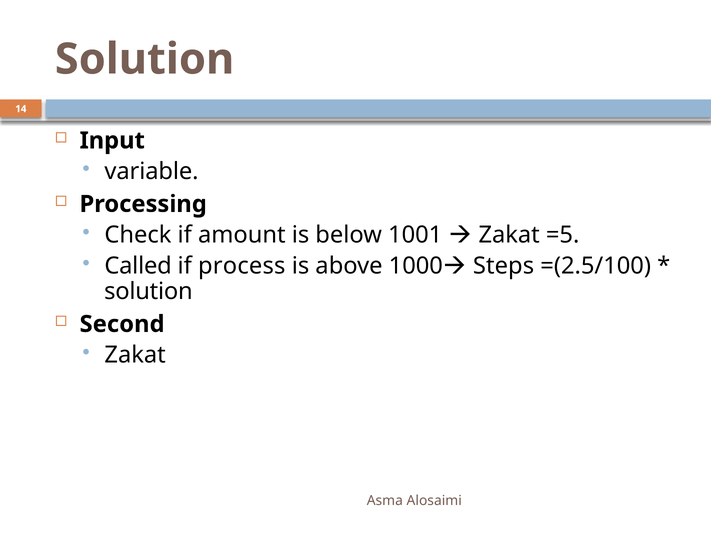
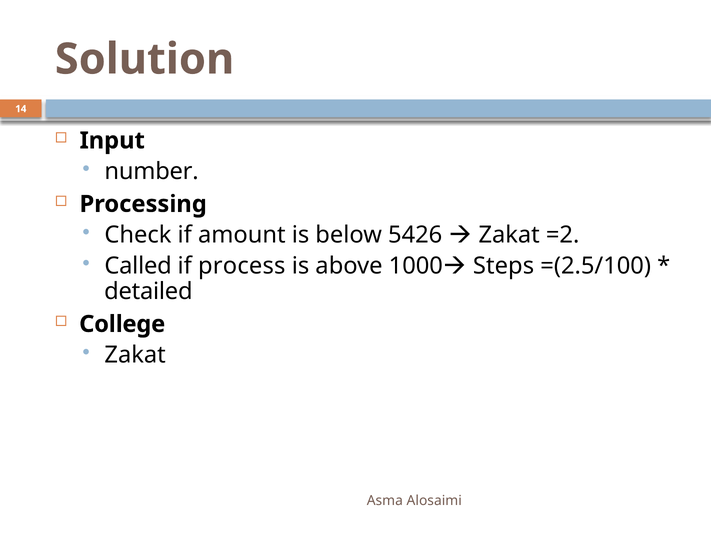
variable: variable -> number (152, 172)
1001: 1001 -> 5426 (415, 235)
=5: =5 -> =2 (563, 235)
solution: solution -> detailed (148, 292)
Second: Second -> College (122, 324)
